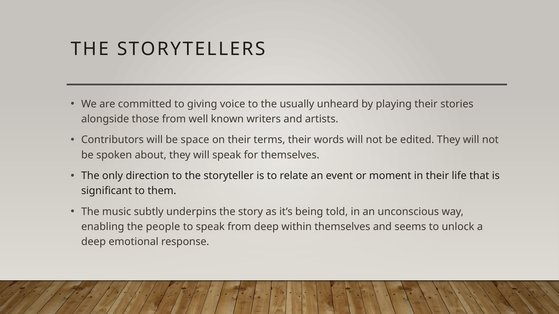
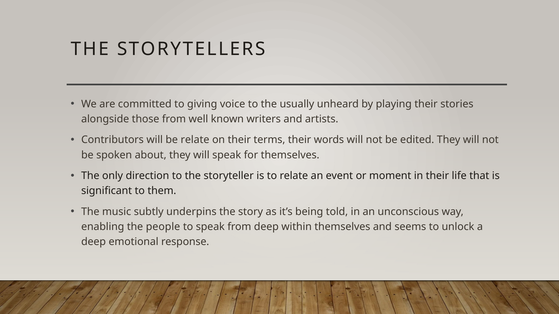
be space: space -> relate (195, 140)
